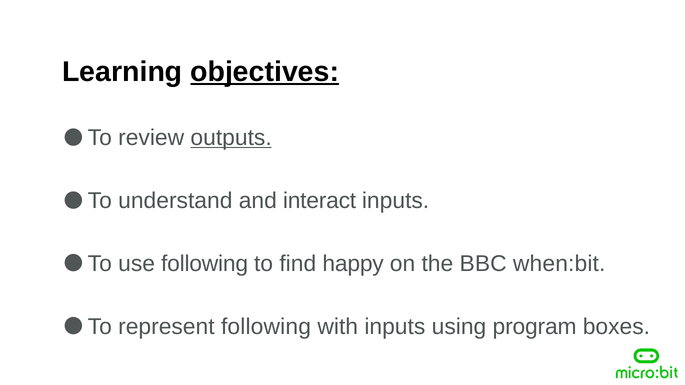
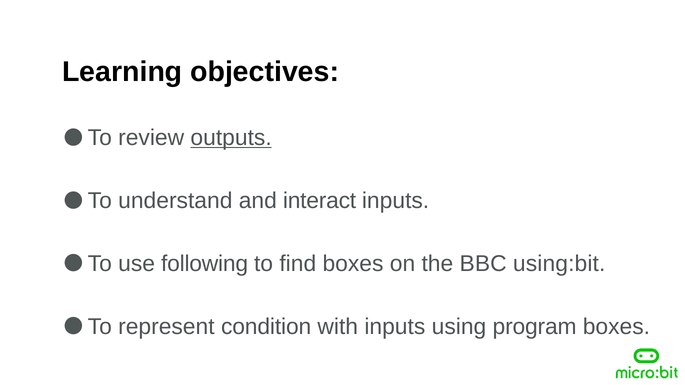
objectives underline: present -> none (265, 72)
find happy: happy -> boxes (353, 264)
when:bit: when:bit -> using:bit (559, 264)
represent following: following -> condition (266, 327)
